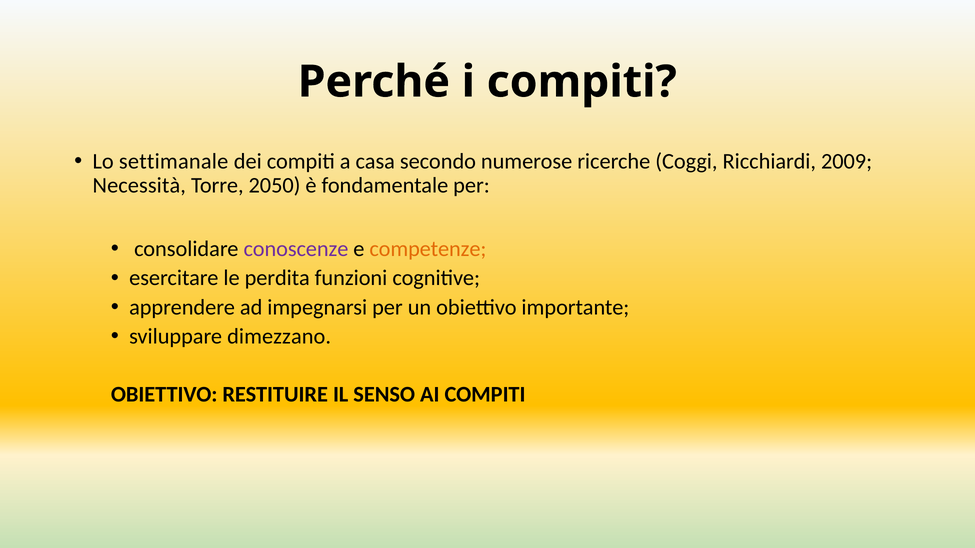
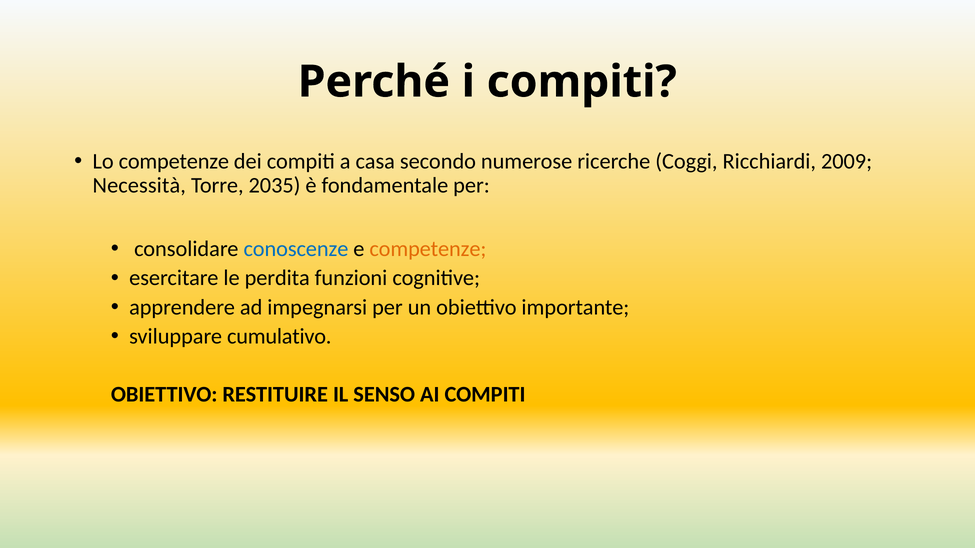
Lo settimanale: settimanale -> competenze (174, 162)
2050: 2050 -> 2035 (275, 186)
conoscenze colour: purple -> blue (296, 249)
dimezzano: dimezzano -> cumulativo (279, 337)
